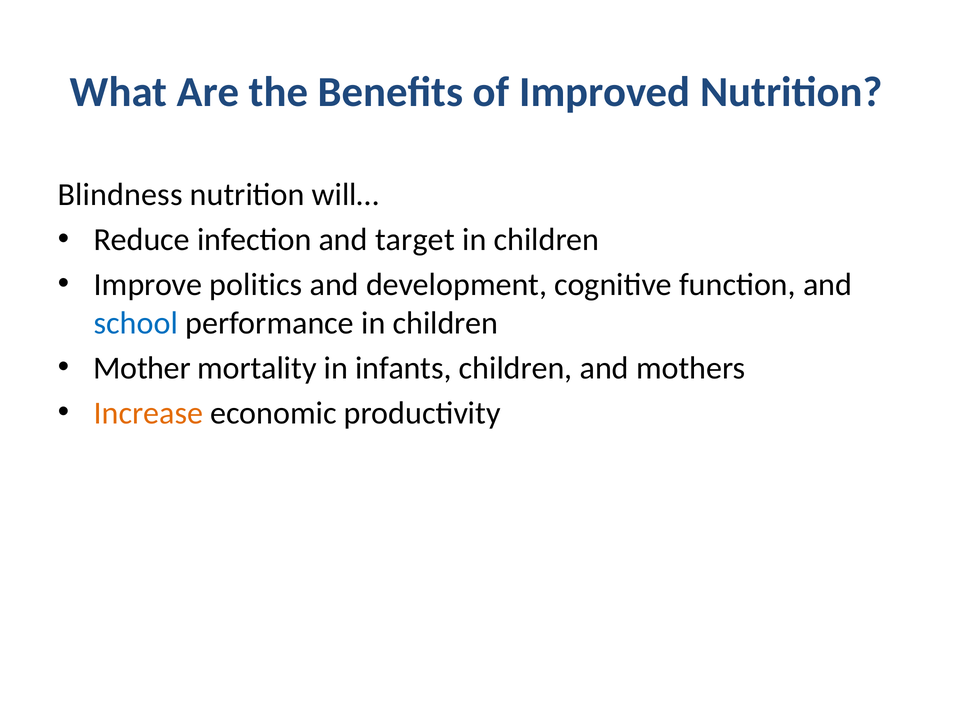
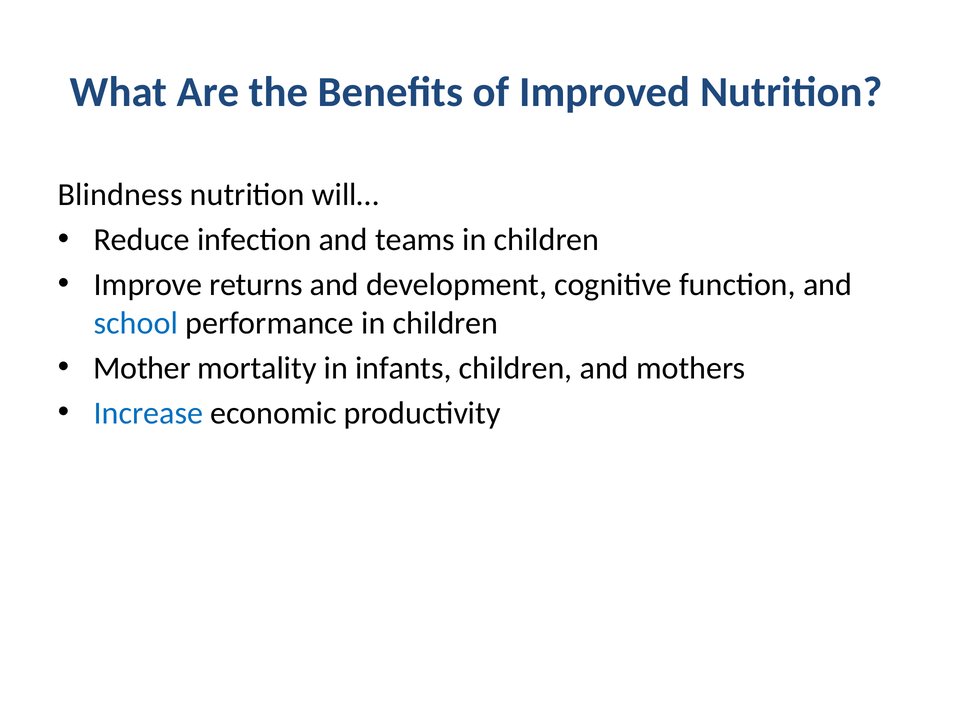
target: target -> teams (415, 240)
politics: politics -> returns (256, 285)
Increase colour: orange -> blue (148, 413)
